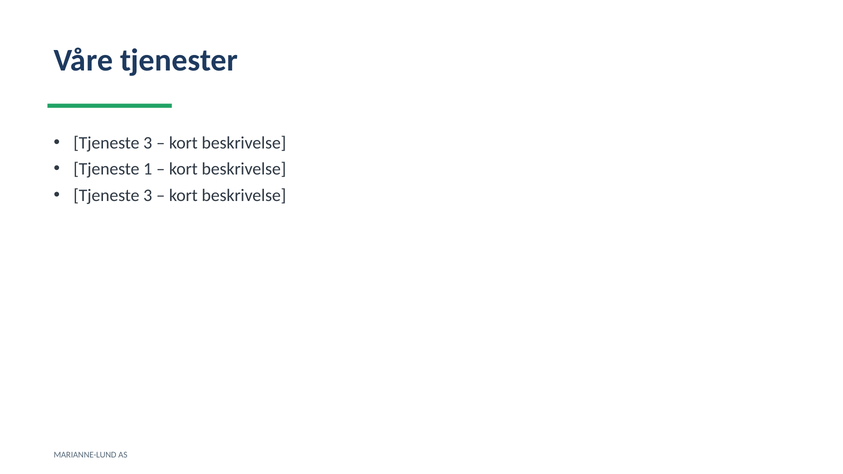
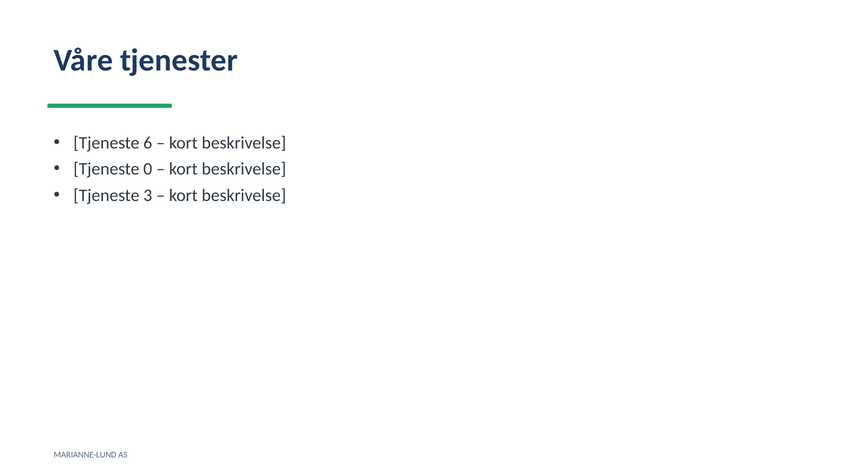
3: 3 -> 6 (148, 143)
1: 1 -> 0 (148, 169)
